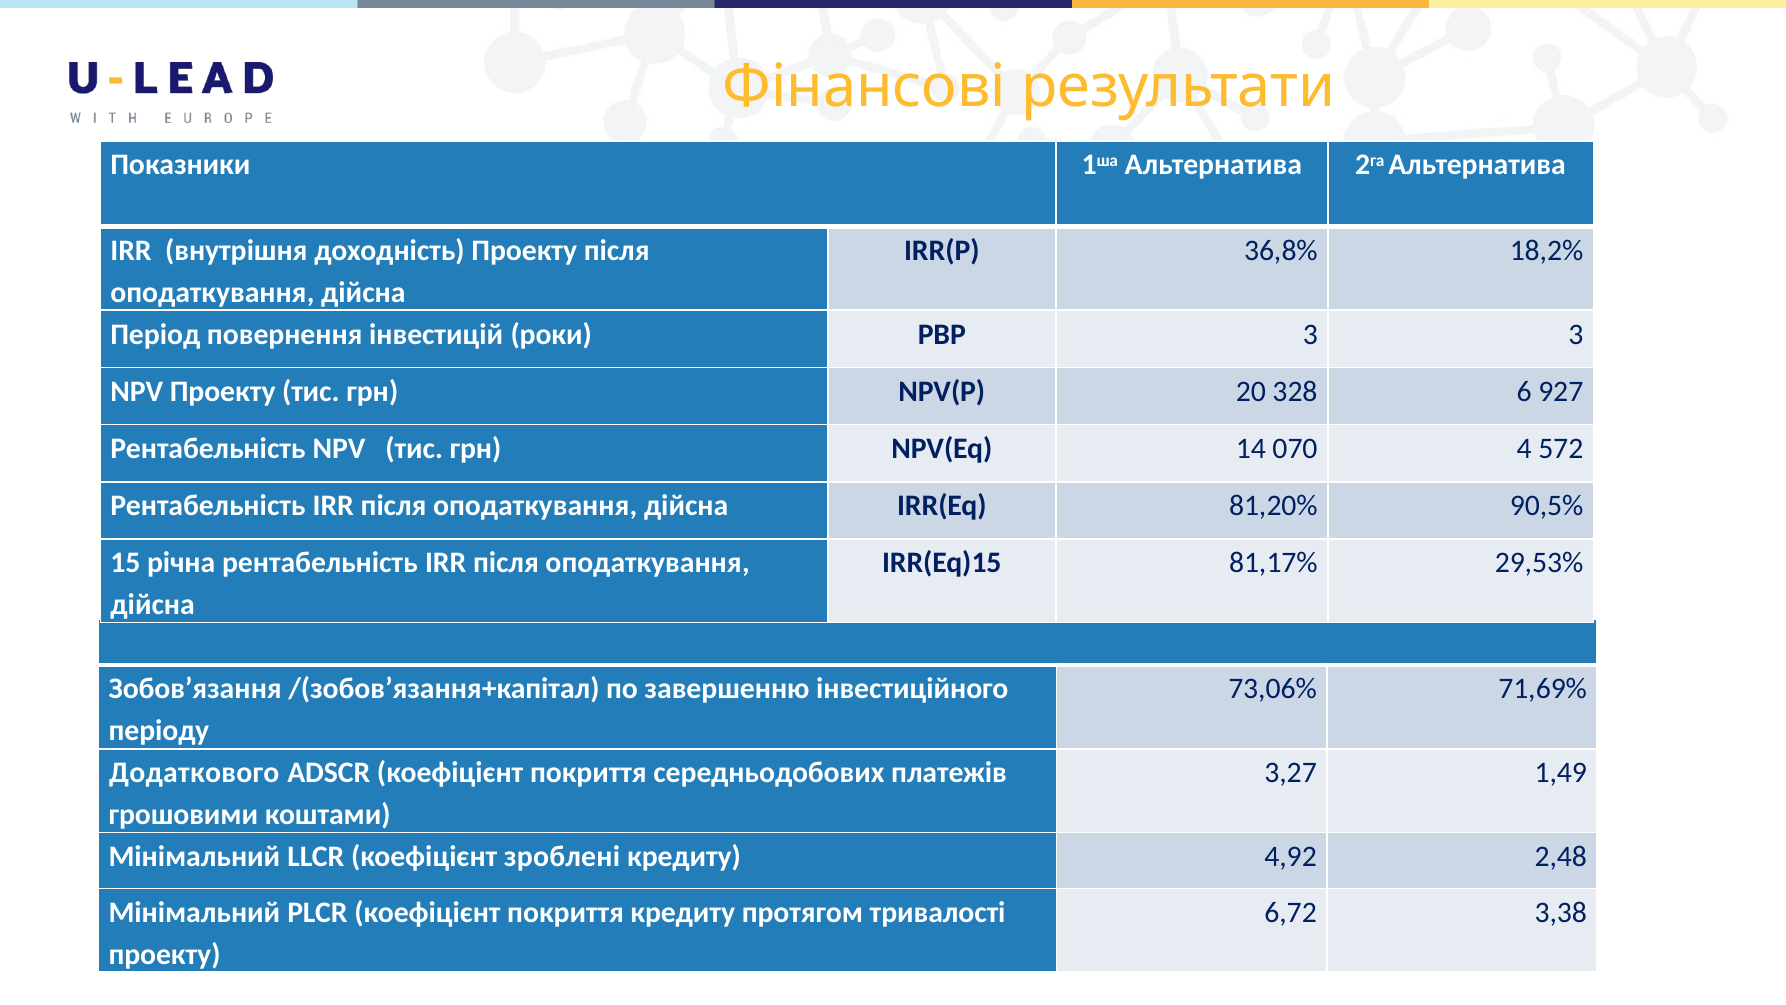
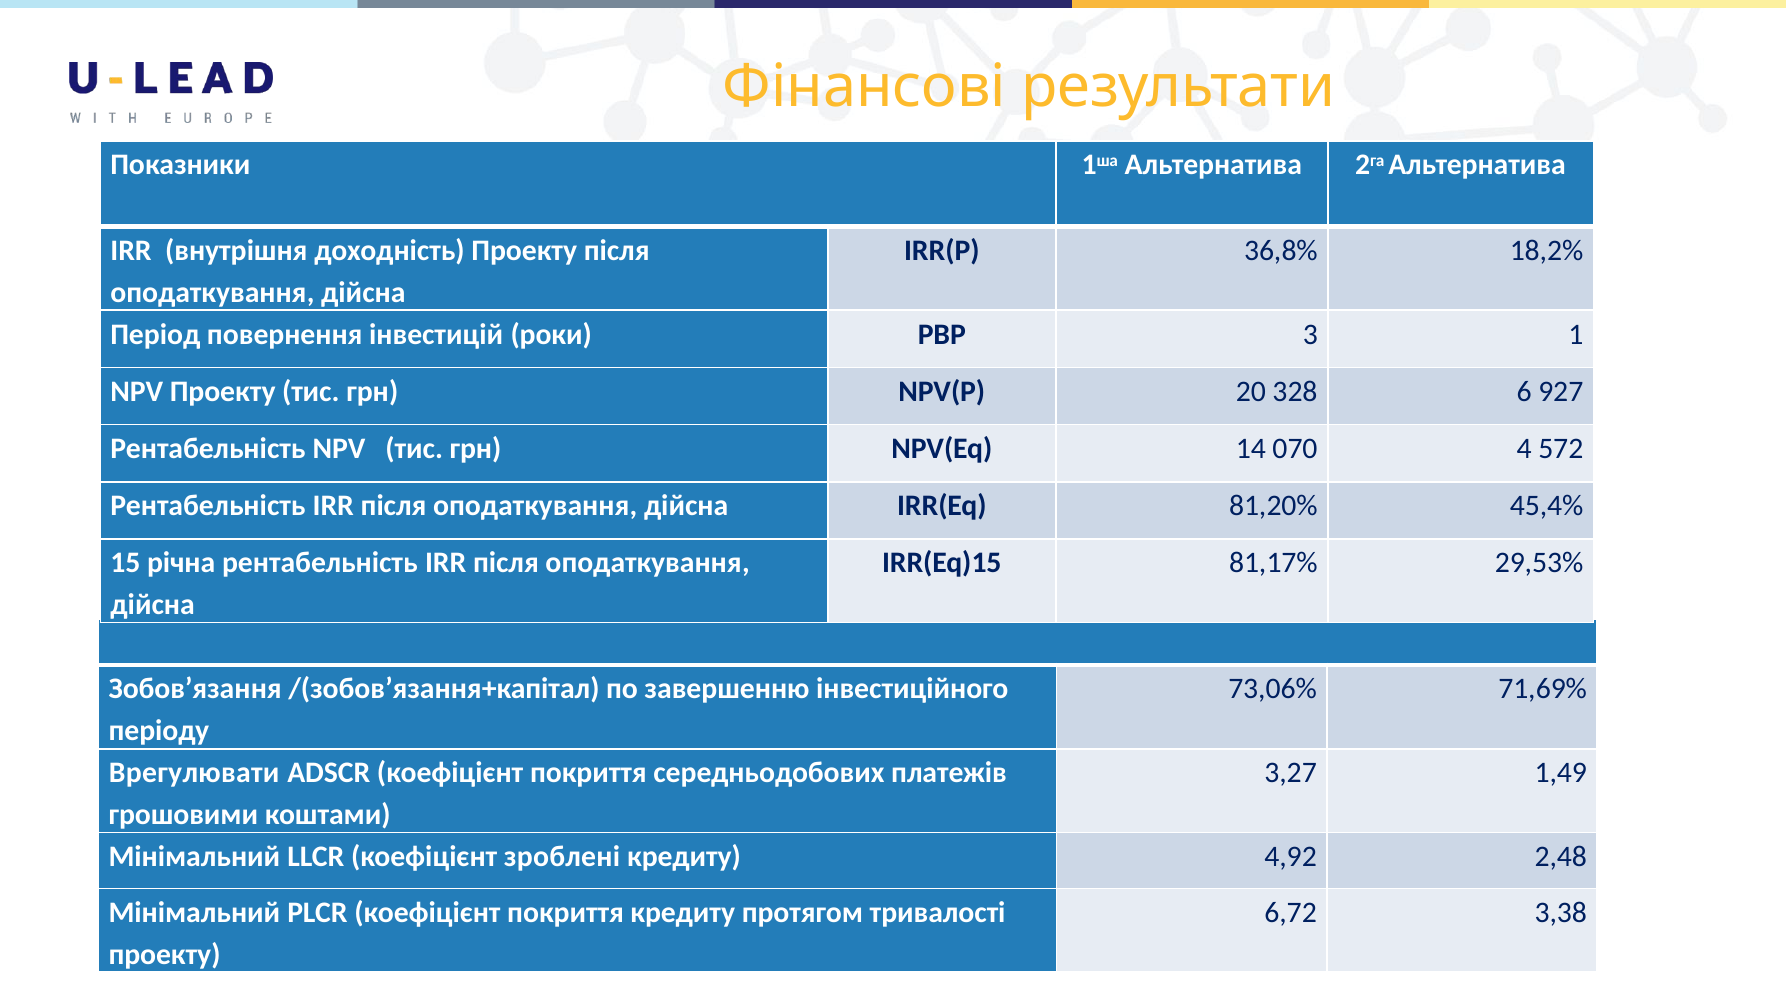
3 3: 3 -> 1 (1576, 334)
90,5%: 90,5% -> 45,4% (1547, 506)
Додаткового: Додаткового -> Врегулювати (194, 772)
